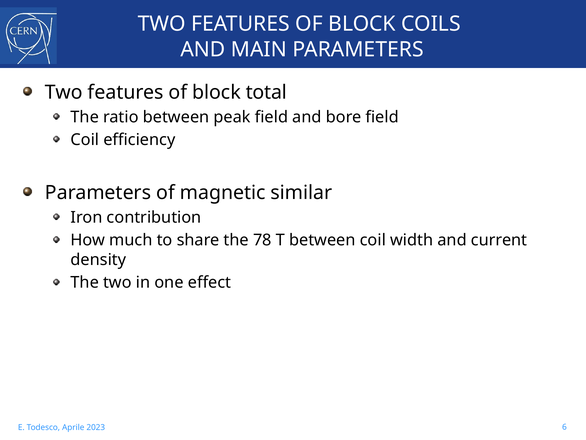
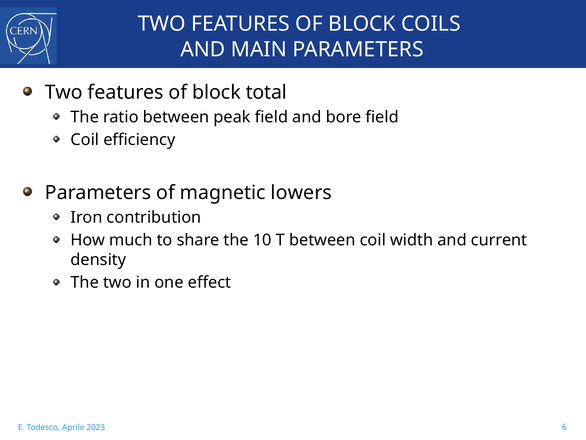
similar: similar -> lowers (301, 193)
78: 78 -> 10 (262, 240)
